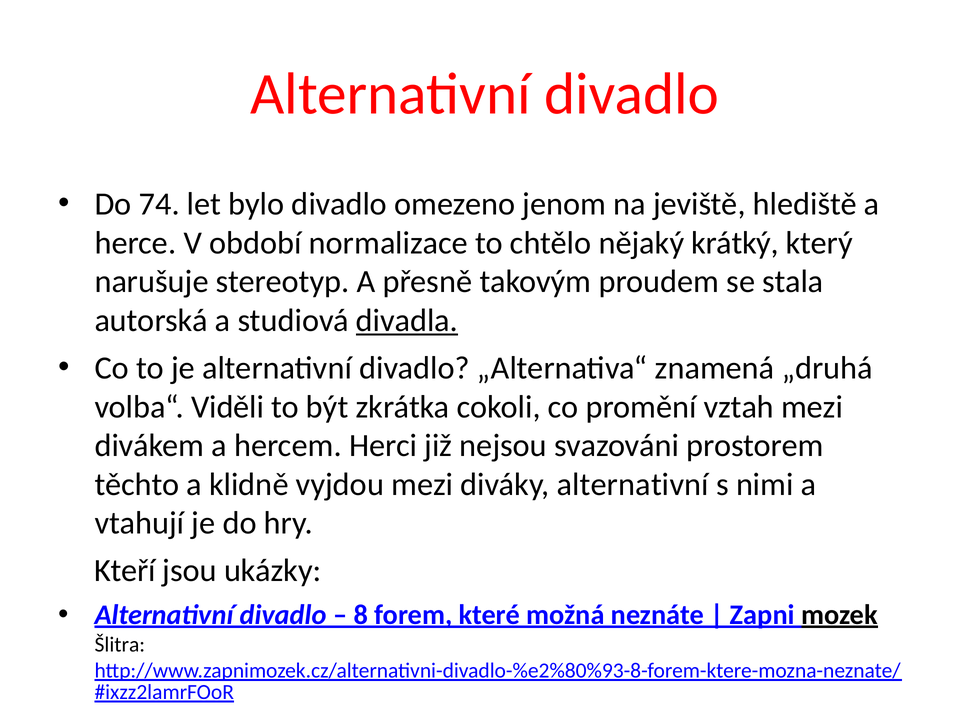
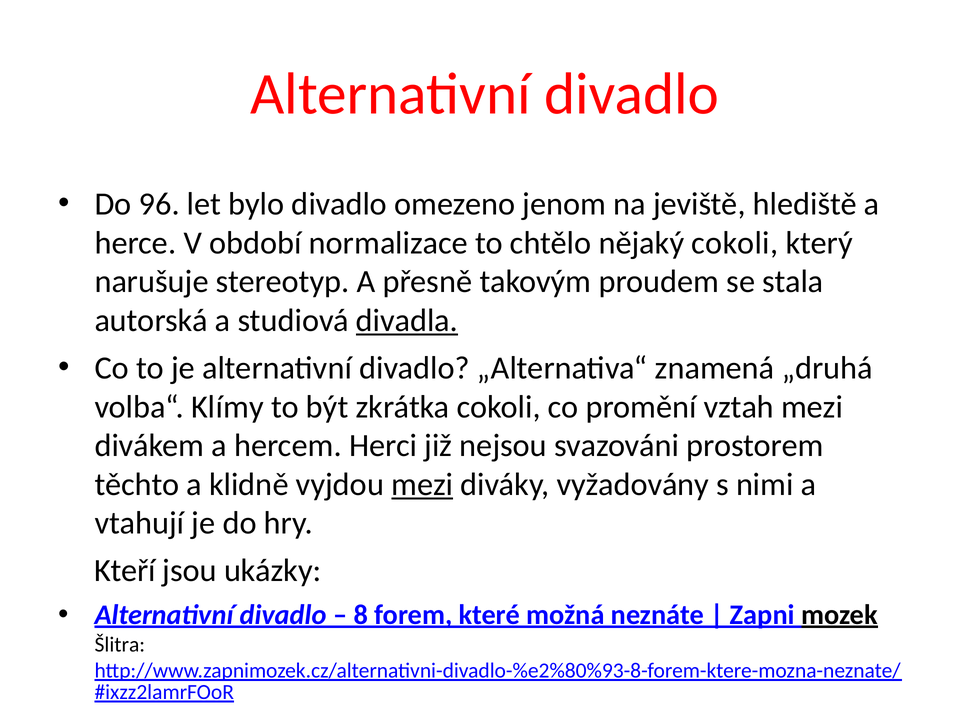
74: 74 -> 96 (159, 204)
nějaký krátký: krátký -> cokoli (735, 243)
Viděli: Viděli -> Klímy (227, 407)
mezi underline: none -> present (422, 484)
diváky alternativní: alternativní -> vyžadovány (633, 484)
